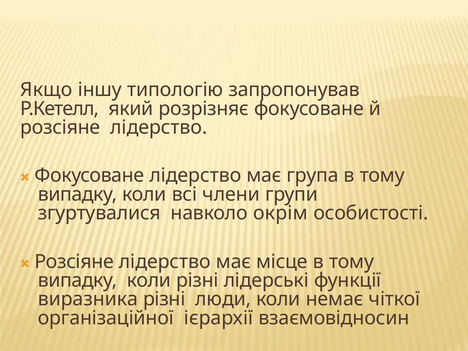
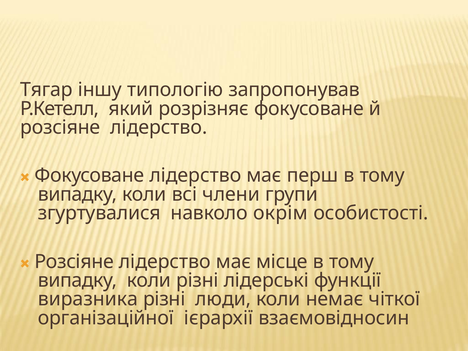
Якщо: Якщо -> Тягар (47, 90)
група: група -> перш (313, 176)
